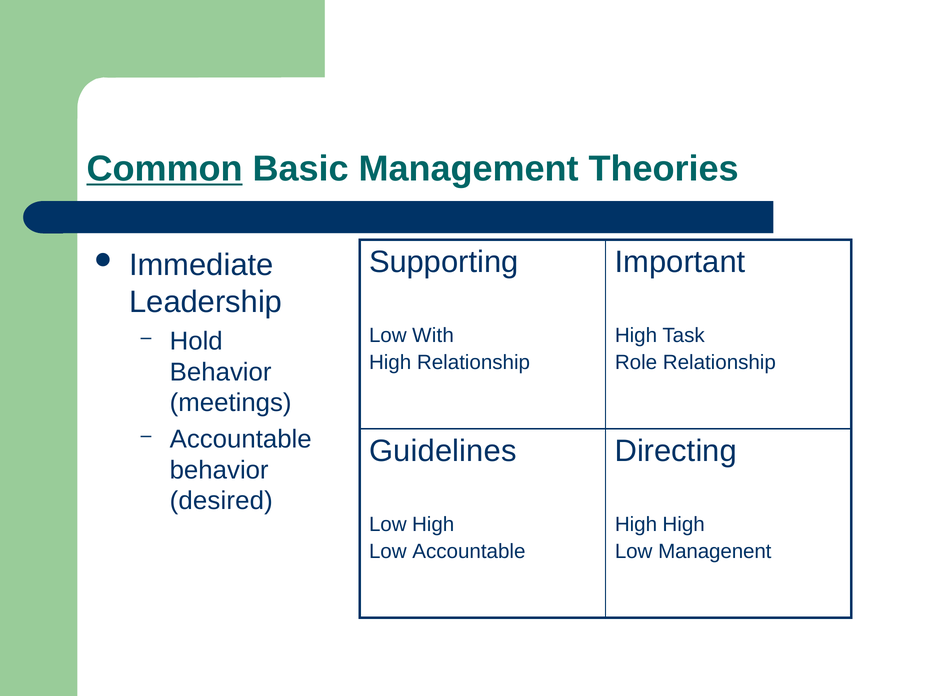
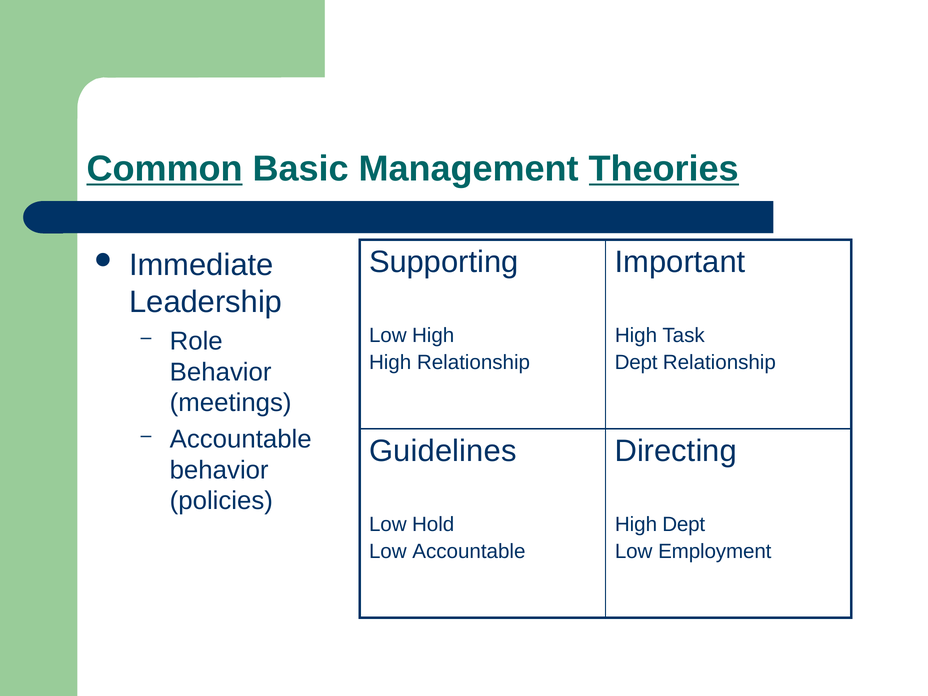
Theories underline: none -> present (664, 169)
Low With: With -> High (433, 335)
Hold: Hold -> Role (196, 341)
Role: Role -> Dept (636, 362)
desired: desired -> policies (221, 501)
Low High: High -> Hold (433, 524)
High High: High -> Dept (684, 524)
Managenent: Managenent -> Employment (715, 551)
